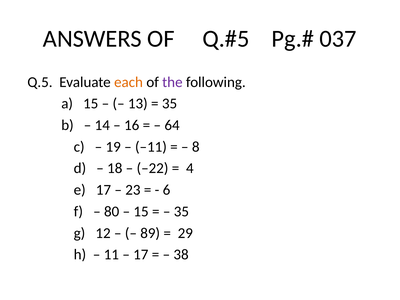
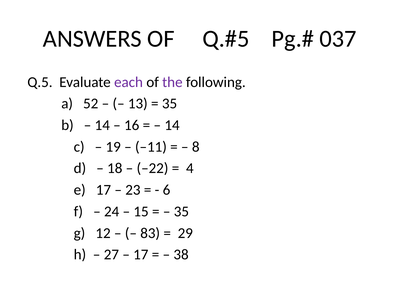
each colour: orange -> purple (129, 82)
a 15: 15 -> 52 (91, 104)
64: 64 -> 14 (172, 125)
80: 80 -> 24 (112, 212)
89: 89 -> 83 (150, 233)
11: 11 -> 27 (111, 255)
